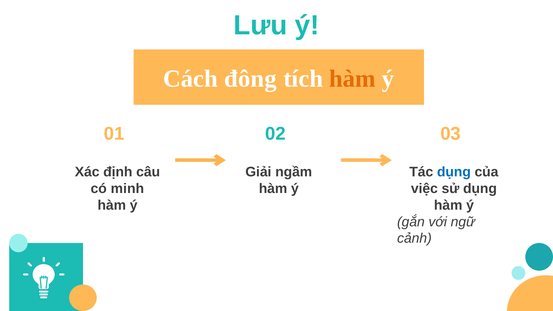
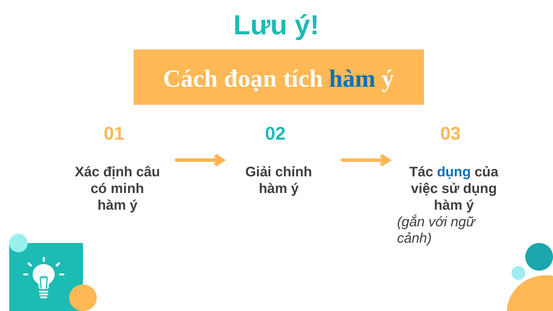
đông: đông -> đoạn (251, 79)
hàm colour: orange -> blue (352, 79)
ngầm: ngầm -> chỉnh (294, 172)
